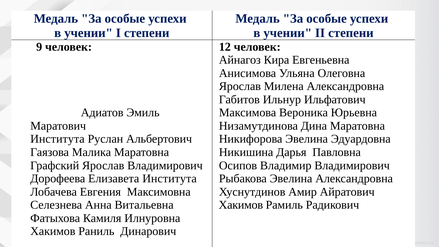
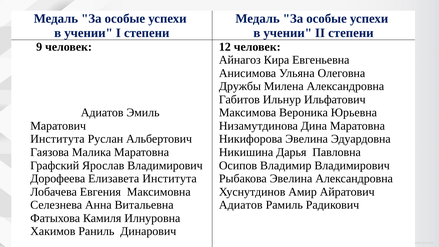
Ярослав: Ярослав -> Дружбы (240, 86)
Хакимов: Хакимов -> Адиатов (241, 205)
